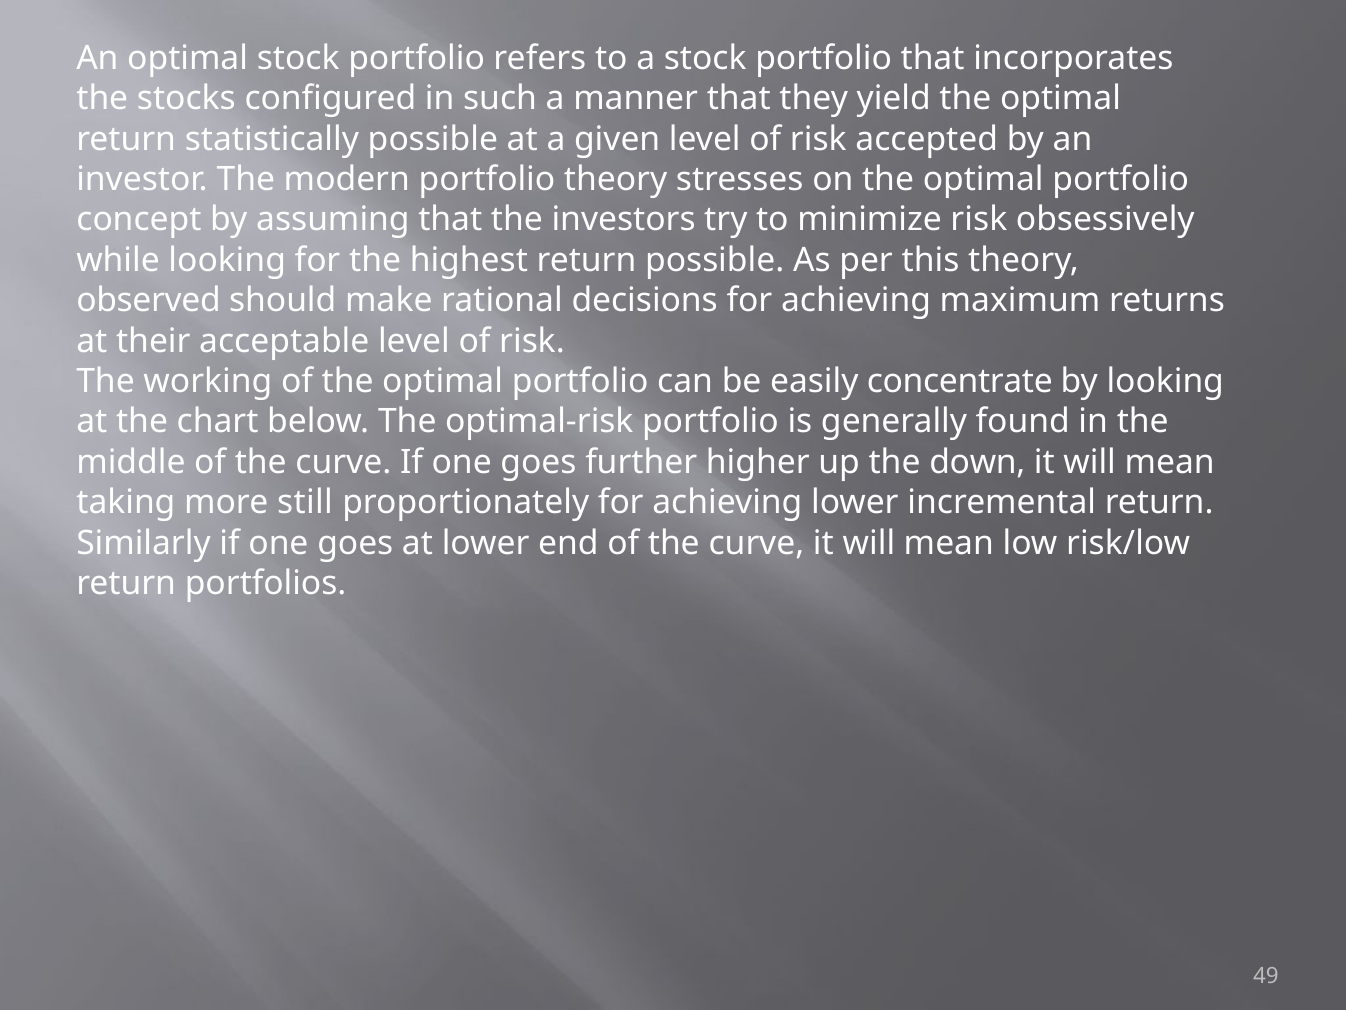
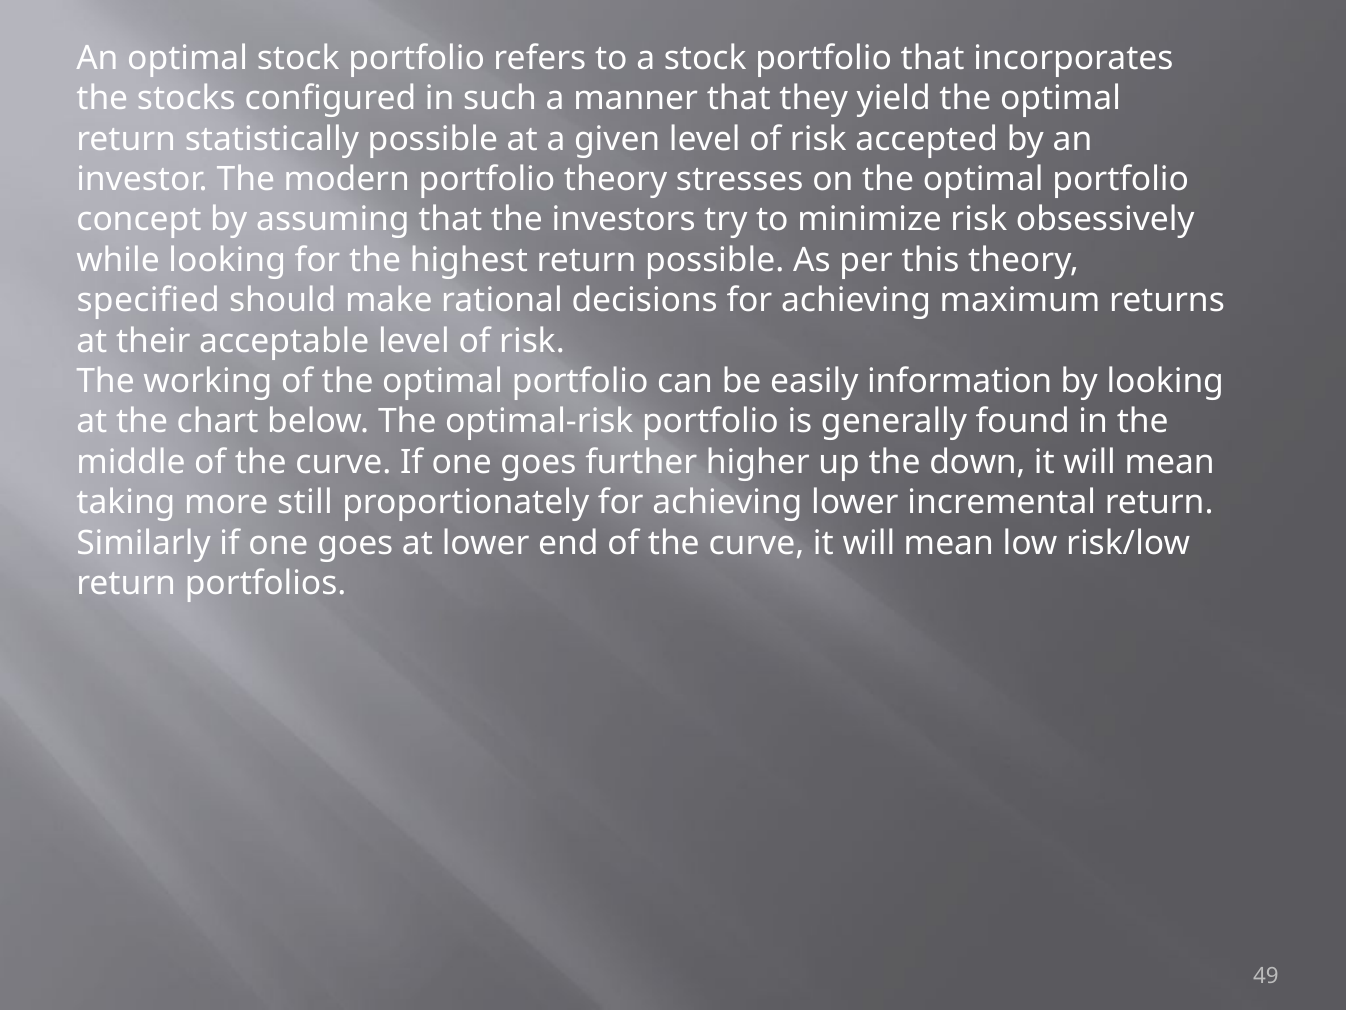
observed: observed -> specified (148, 300)
concentrate: concentrate -> information (960, 381)
